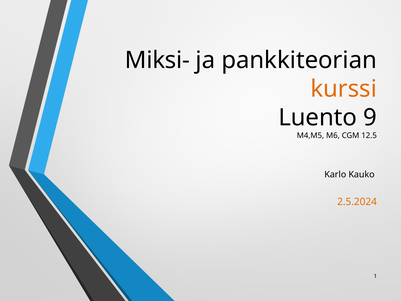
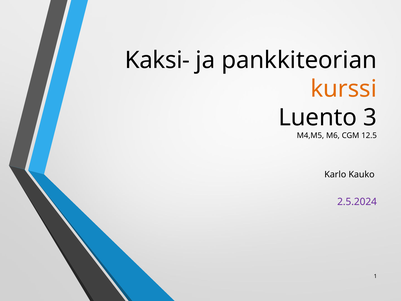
Miksi-: Miksi- -> Kaksi- (157, 60)
9: 9 -> 3 (370, 118)
2.5.2024 colour: orange -> purple (357, 202)
